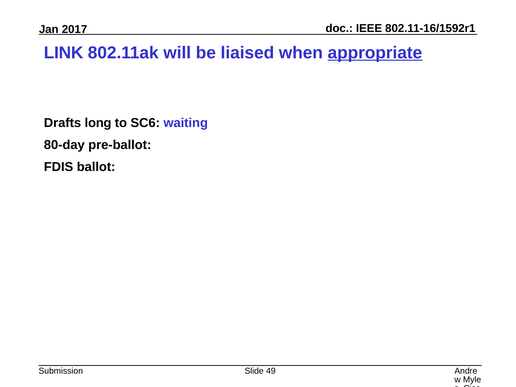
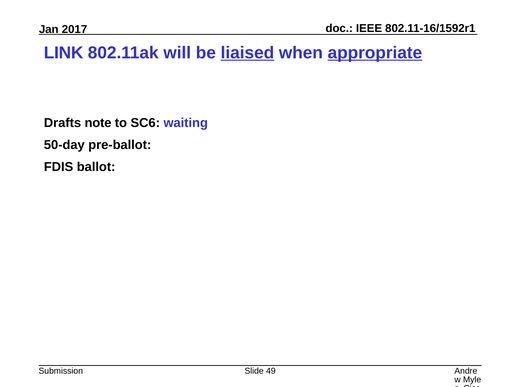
liaised underline: none -> present (247, 53)
long: long -> note (98, 123)
80-day: 80-day -> 50-day (64, 145)
